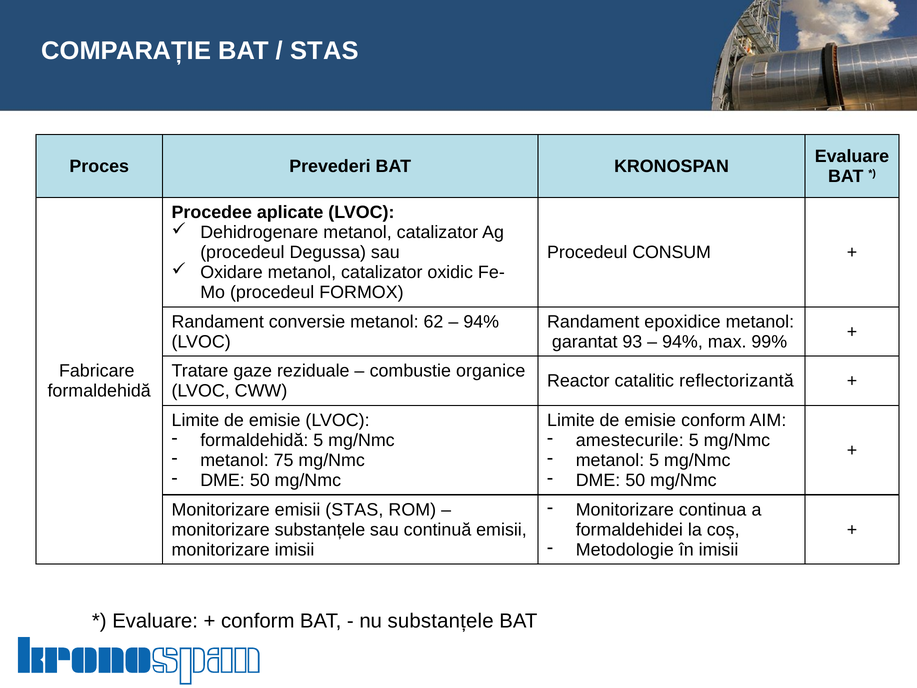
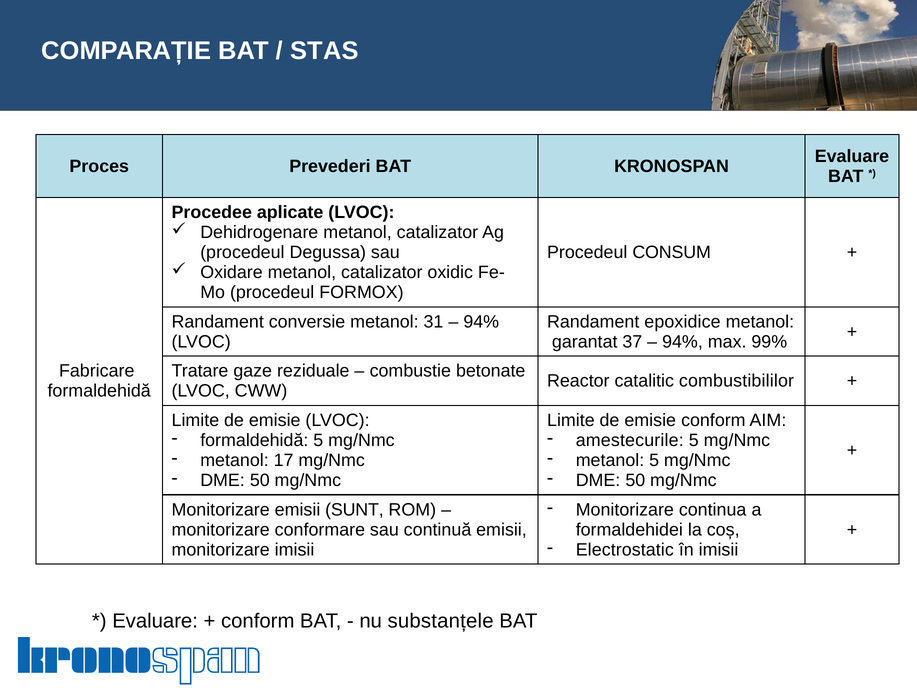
62: 62 -> 31 (433, 322)
93: 93 -> 37 (632, 342)
organice: organice -> betonate (491, 371)
reflectorizantă: reflectorizantă -> combustibililor (736, 381)
75: 75 -> 17 (284, 460)
emisii STAS: STAS -> SUNT (354, 510)
monitorizare substanțele: substanțele -> conformare (320, 530)
Metodologie: Metodologie -> Electrostatic (625, 550)
